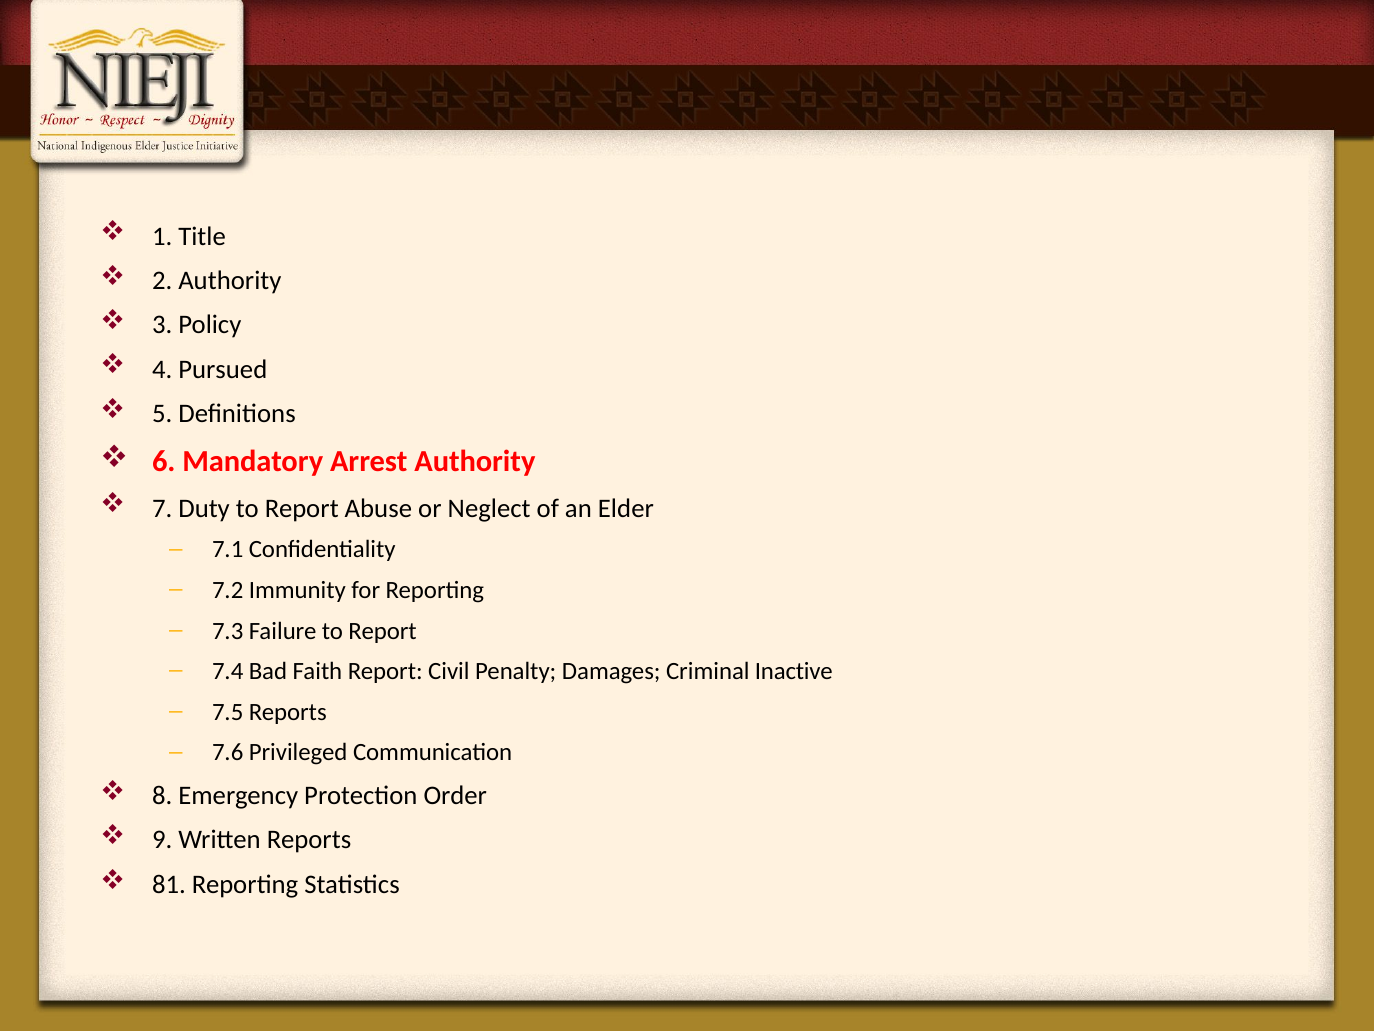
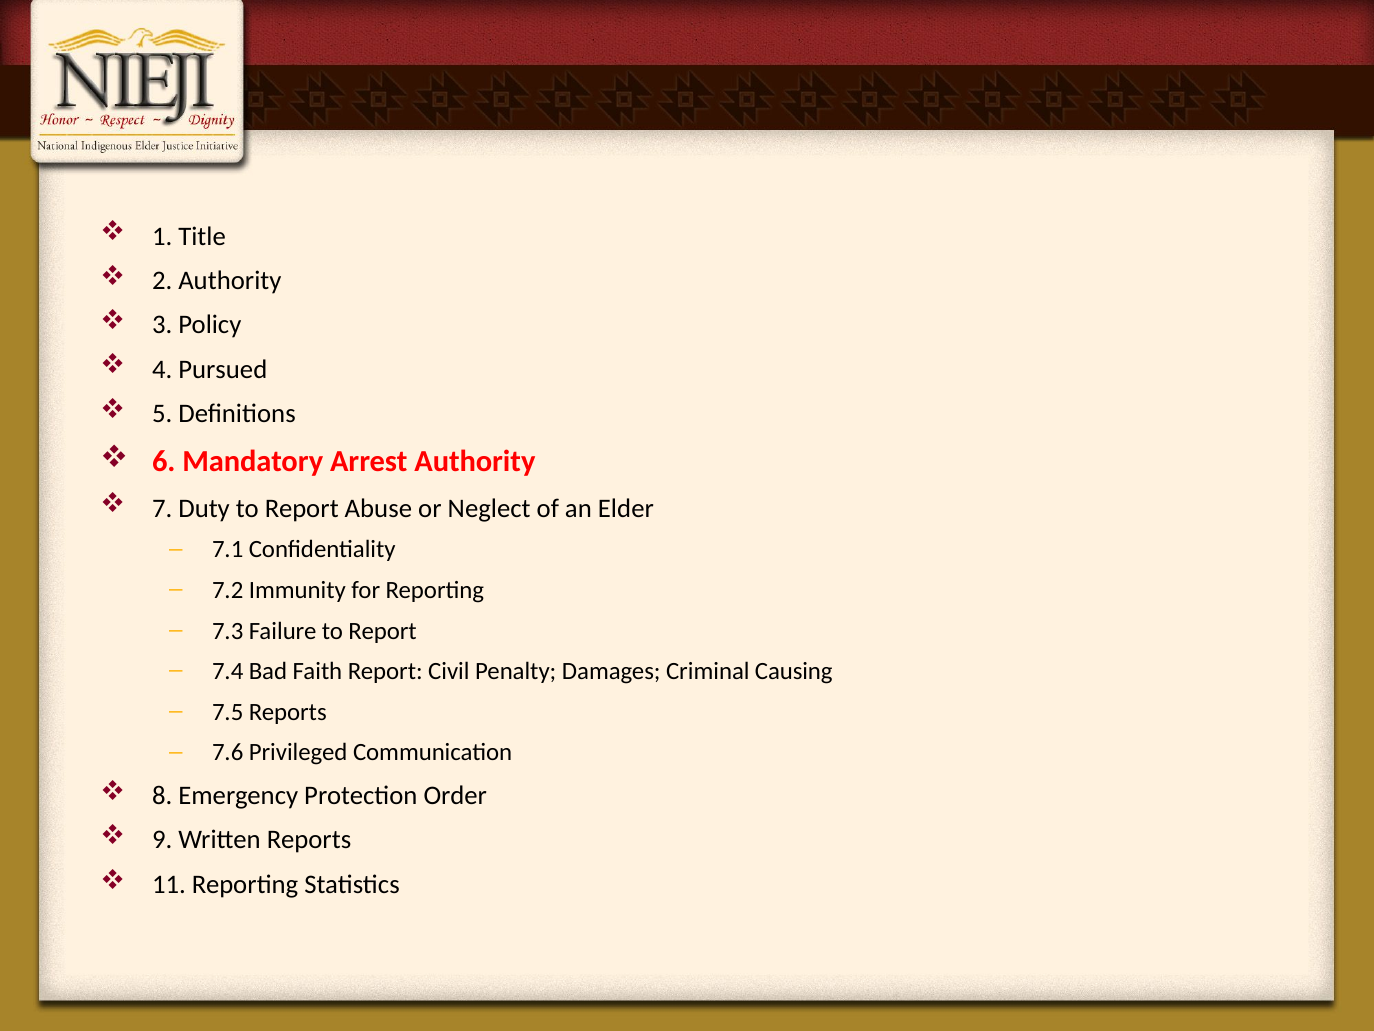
Inactive: Inactive -> Causing (794, 671)
81: 81 -> 11 (169, 884)
